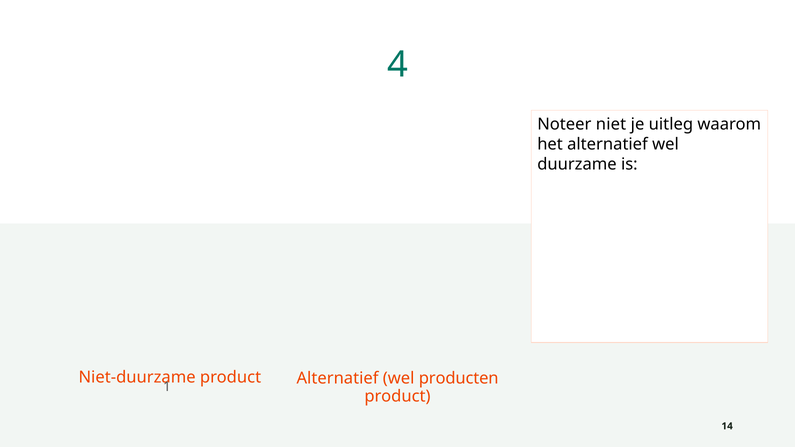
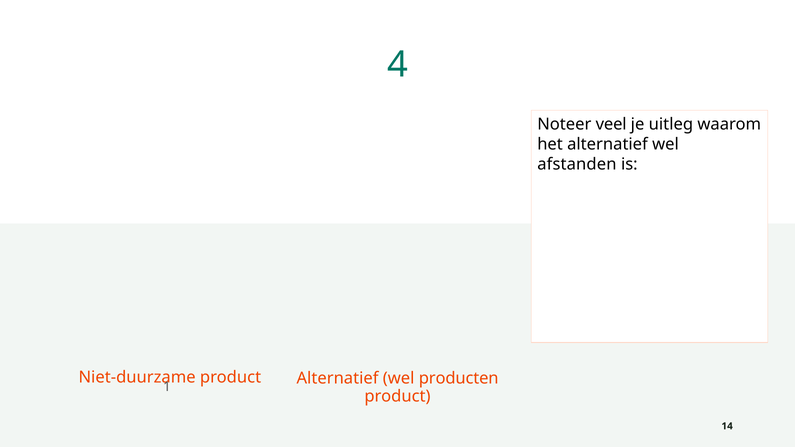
niet: niet -> veel (611, 124)
duurzame: duurzame -> afstanden (577, 164)
